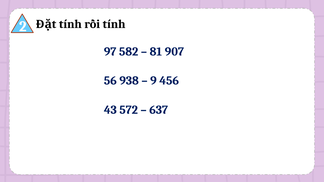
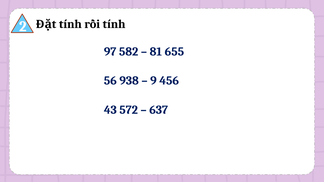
907: 907 -> 655 (174, 52)
